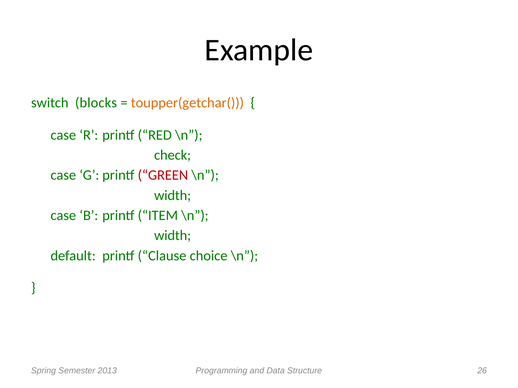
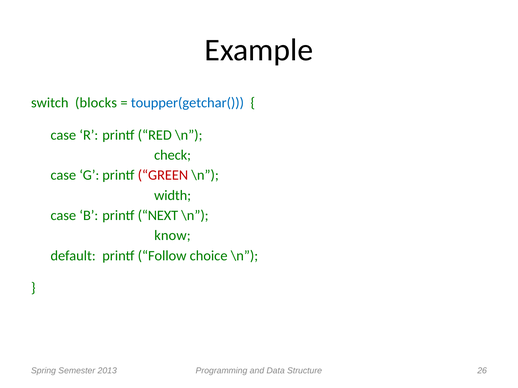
toupper(getchar( colour: orange -> blue (187, 103)
ITEM: ITEM -> NEXT (158, 216)
width: width -> know (172, 236)
Clause: Clause -> Follow (162, 256)
